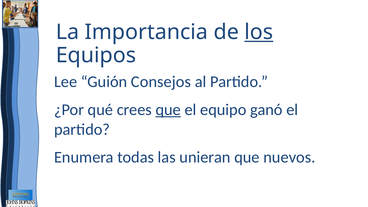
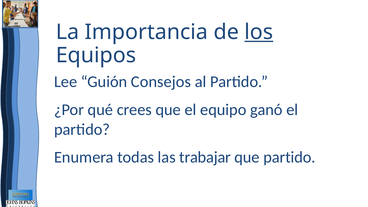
que underline: present -> none (168, 110)
unieran: unieran -> trabajar (205, 157)
que nuevos: nuevos -> partido (289, 157)
